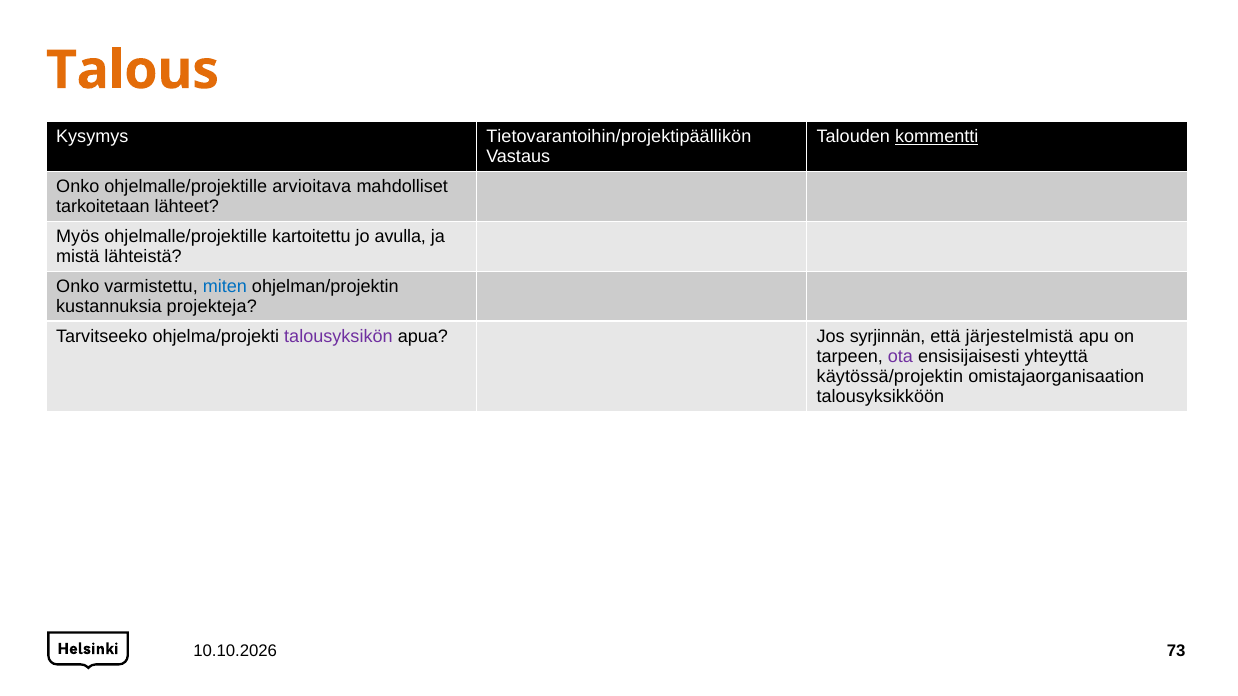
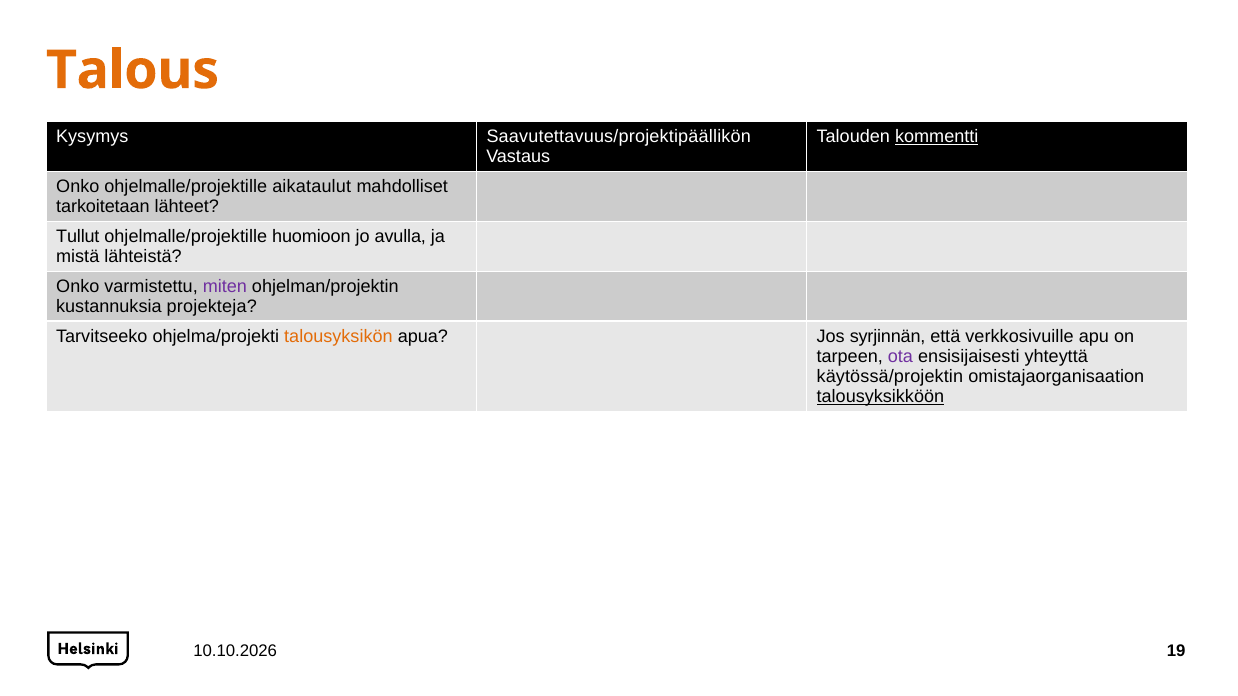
Tietovarantoihin/projektipäällikön: Tietovarantoihin/projektipäällikön -> Saavutettavuus/projektipäällikön (619, 137)
arvioitava: arvioitava -> aikataulut (312, 187)
Myös: Myös -> Tullut (78, 236)
kartoitettu: kartoitettu -> huomioon (311, 236)
miten colour: blue -> purple (225, 286)
talousyksikön colour: purple -> orange (338, 336)
järjestelmistä: järjestelmistä -> verkkosivuille (1019, 336)
talousyksikköön underline: none -> present (880, 397)
73: 73 -> 19 (1176, 651)
